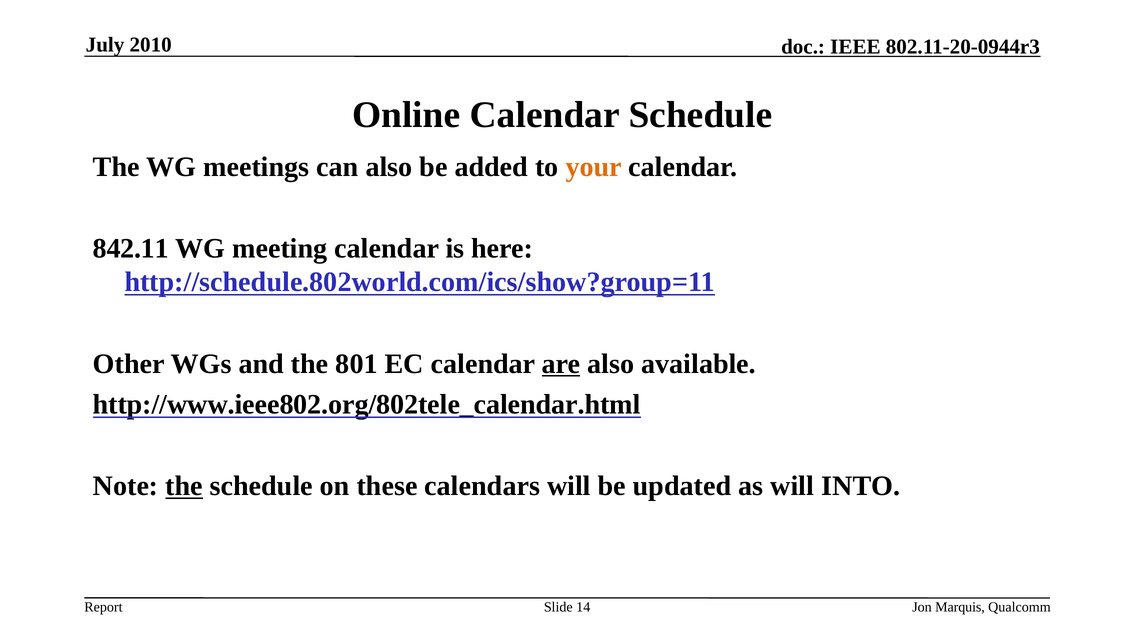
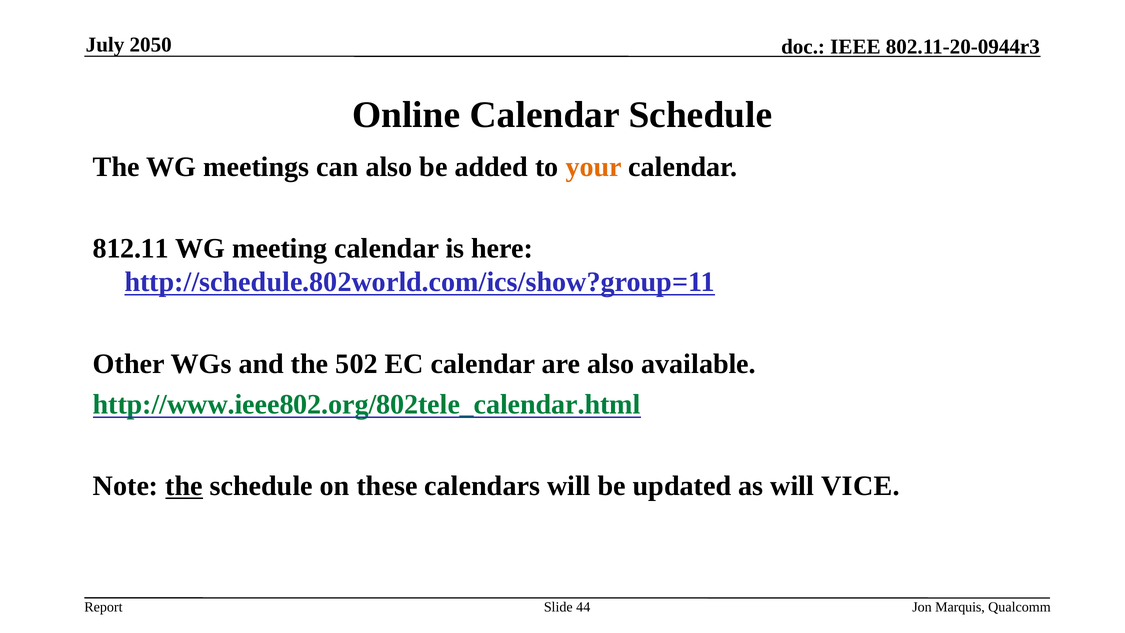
2010: 2010 -> 2050 (151, 45)
842.11: 842.11 -> 812.11 (131, 248)
801: 801 -> 502 (357, 364)
are underline: present -> none (561, 364)
http://www.ieee802.org/802tele_calendar.html colour: black -> green (367, 404)
INTO: INTO -> VICE (861, 486)
14: 14 -> 44 (583, 607)
